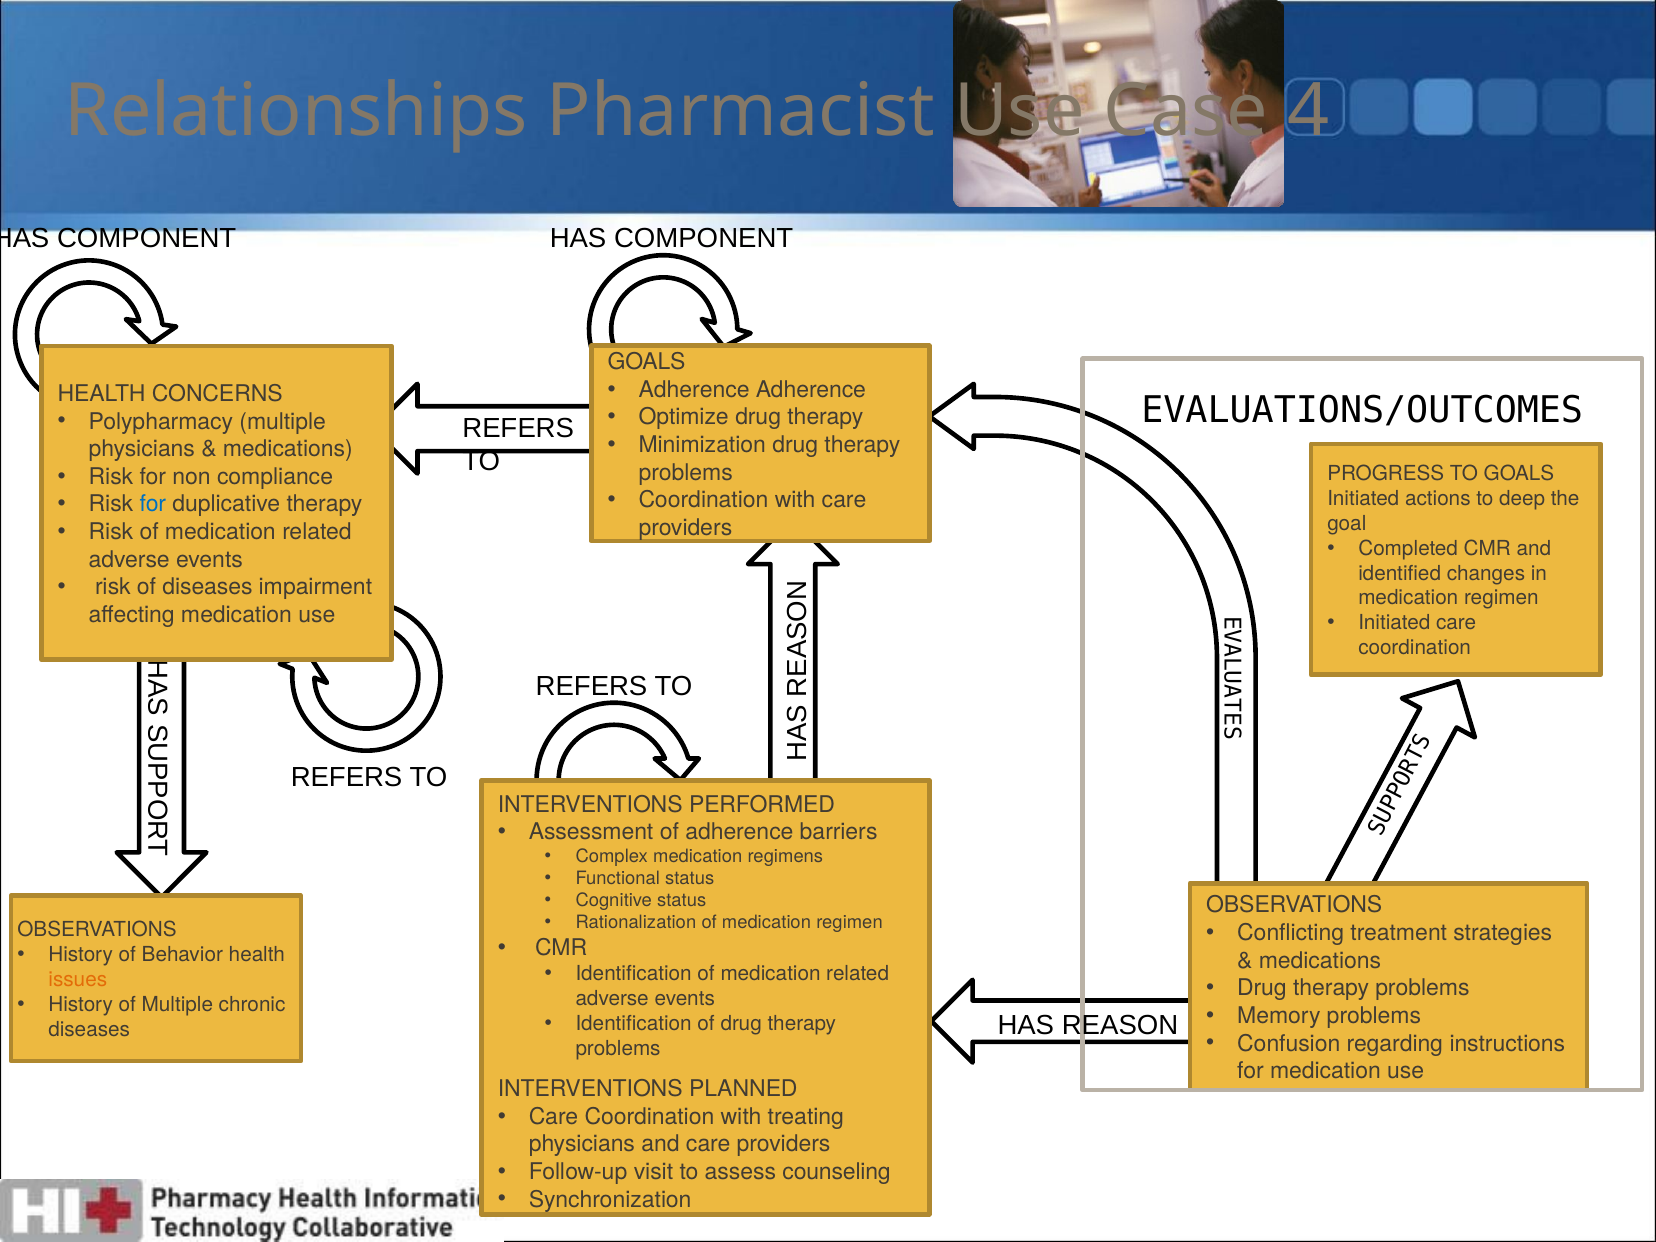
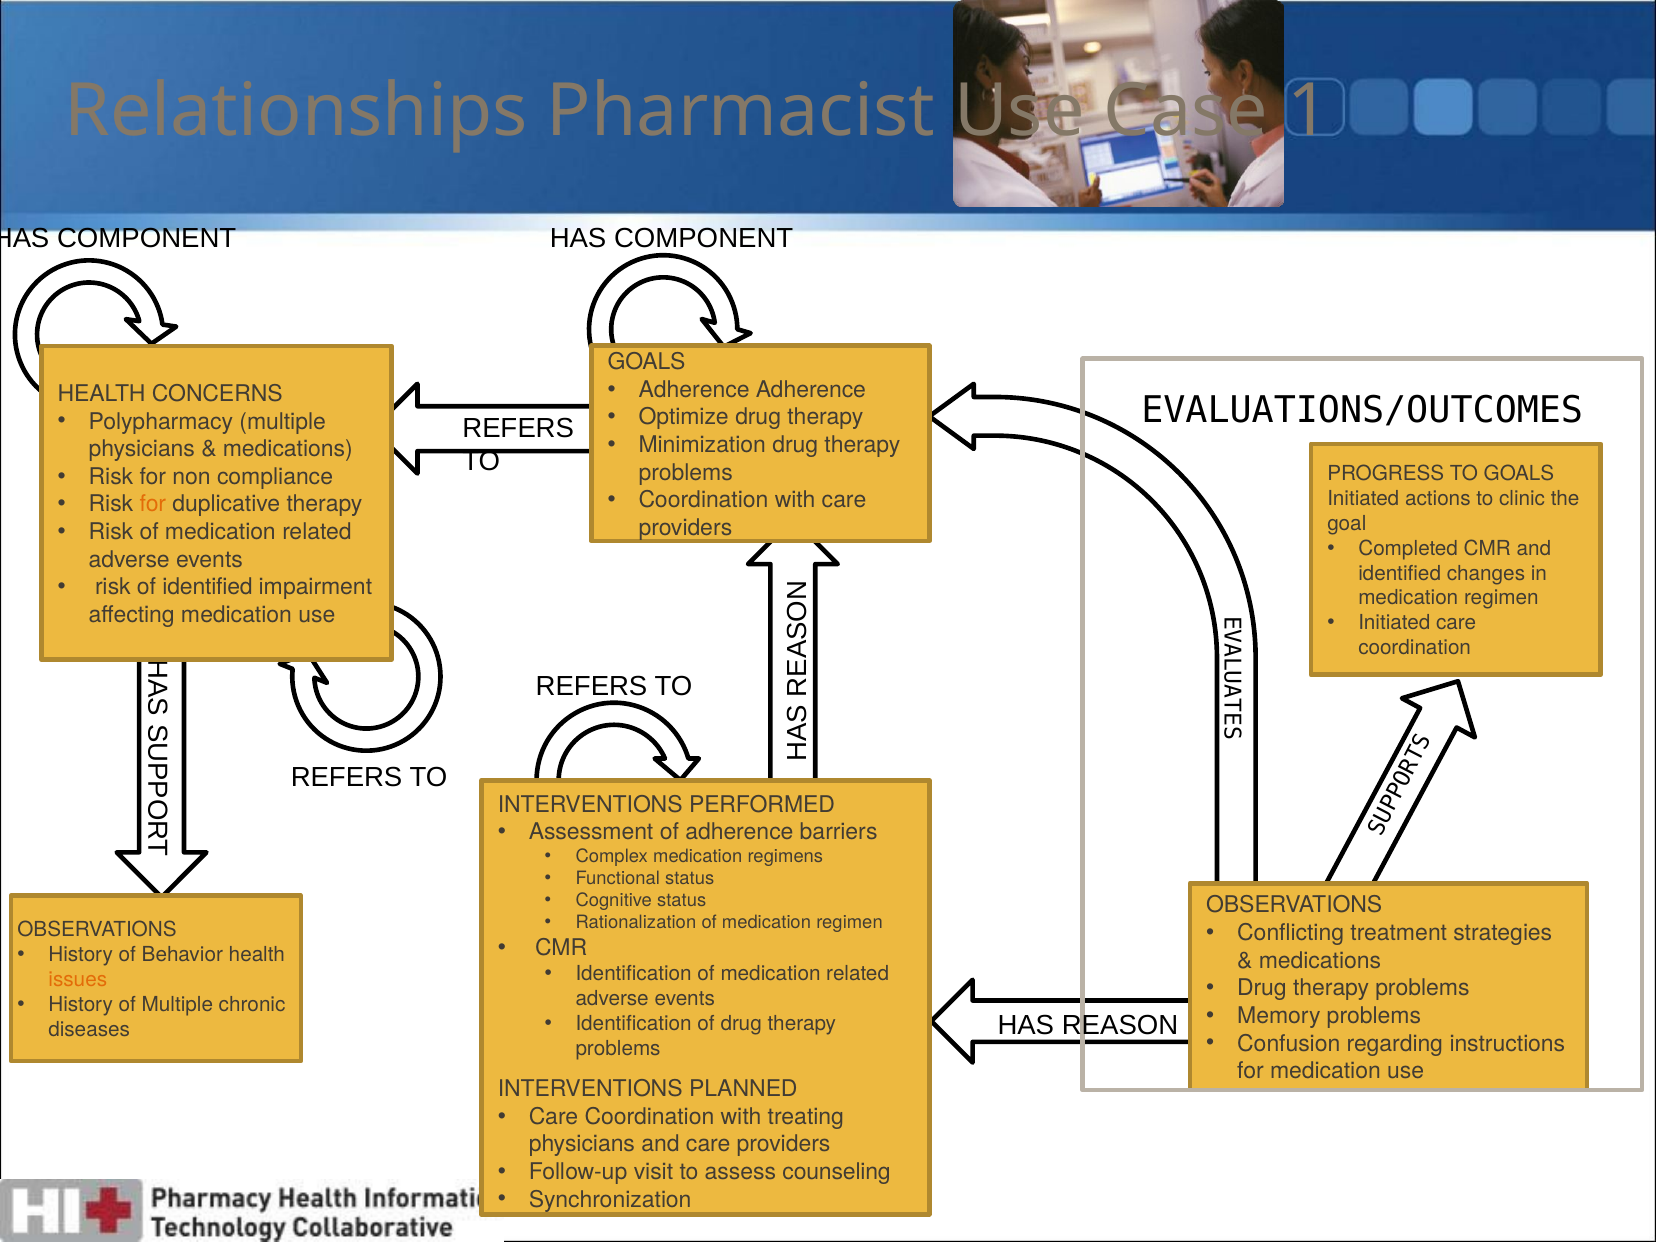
4: 4 -> 1 (1309, 111)
deep: deep -> clinic (1522, 498)
for colour: blue -> orange (153, 504)
of diseases: diseases -> identified (208, 587)
